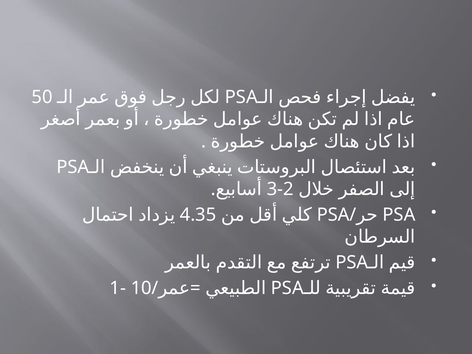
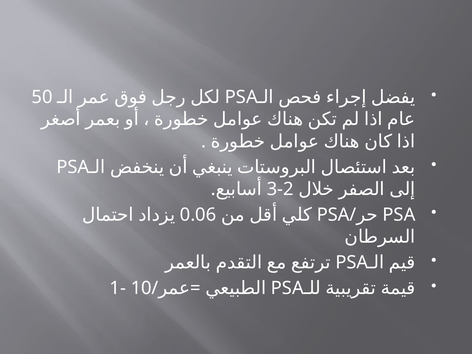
4.35: 4.35 -> 0.06 (198, 215)
